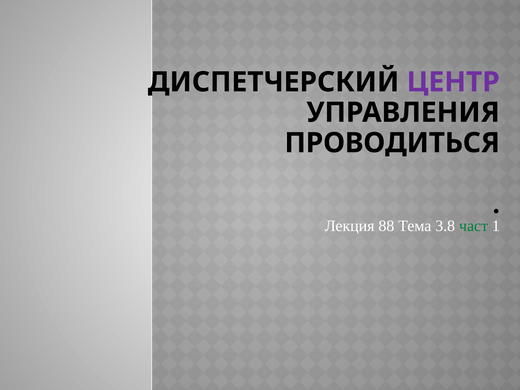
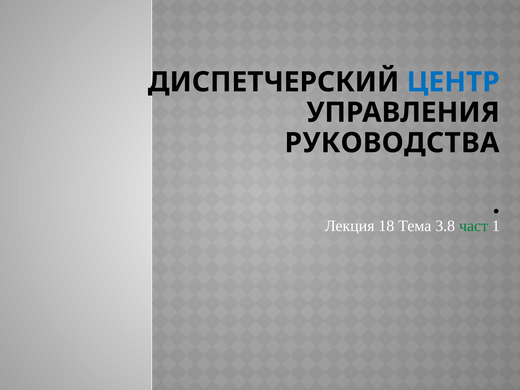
ЦЕНТР colour: purple -> blue (453, 82)
ПРОВОДИТЬСЯ: ПРОВОДИТЬСЯ -> РУКОВОДСТВА (392, 143)
88: 88 -> 18 (386, 226)
